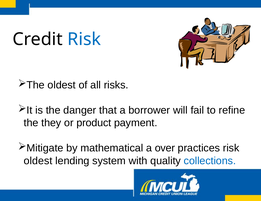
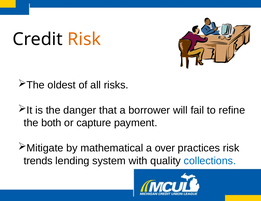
Risk colour: blue -> orange (84, 39)
they: they -> both (51, 123)
product: product -> capture (94, 123)
oldest: oldest -> trends (38, 161)
